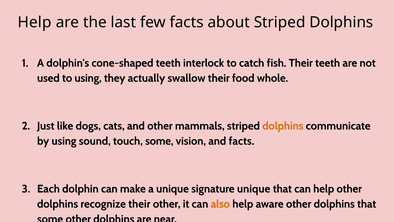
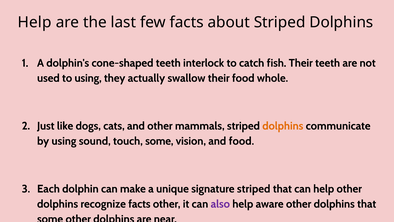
and facts: facts -> food (241, 141)
signature unique: unique -> striped (254, 189)
recognize their: their -> facts (139, 204)
also colour: orange -> purple (220, 204)
